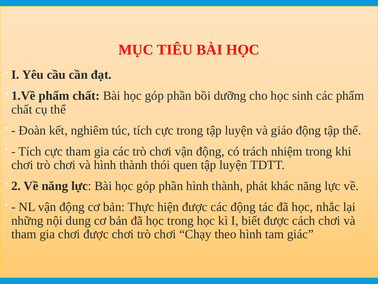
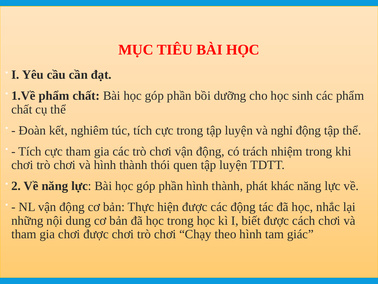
giáo: giáo -> nghỉ (282, 130)
